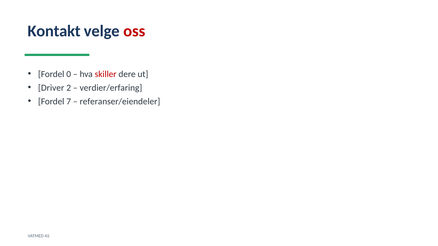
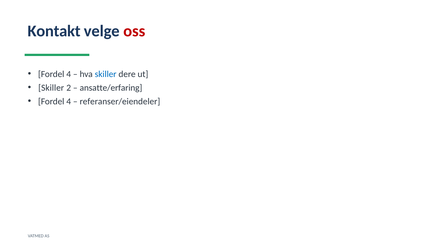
0: 0 -> 4 (69, 74)
skiller colour: red -> blue (106, 74)
Driver: Driver -> Skiller (51, 88)
verdier/erfaring: verdier/erfaring -> ansatte/erfaring (111, 88)
7: 7 -> 4 (69, 102)
